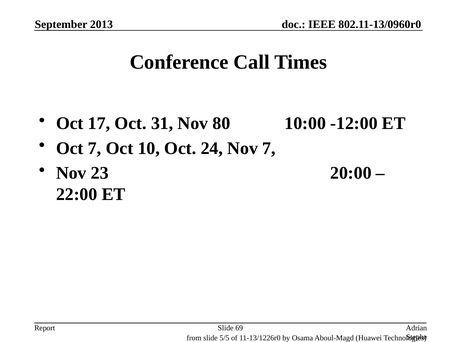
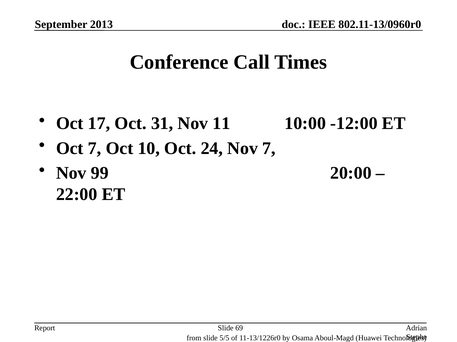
80: 80 -> 11 (221, 124)
23: 23 -> 99 (100, 173)
